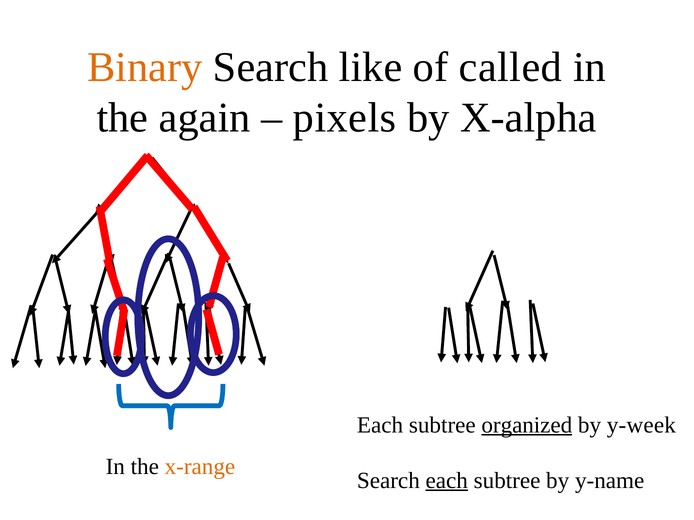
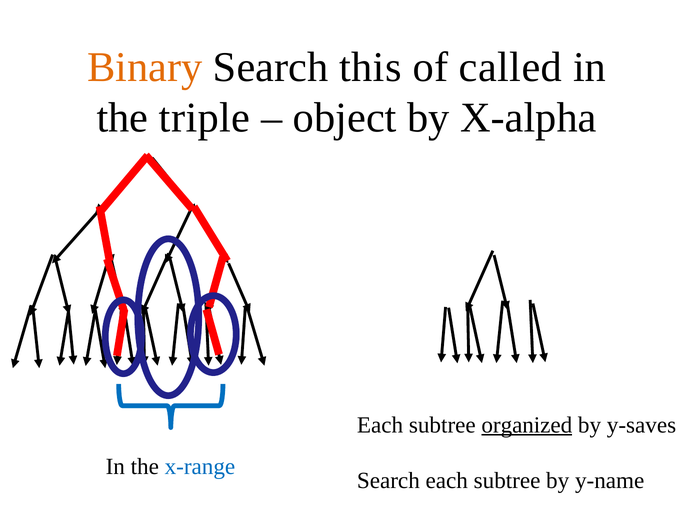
like: like -> this (370, 67)
again: again -> triple (205, 118)
pixels: pixels -> object (345, 118)
y-week: y-week -> y-saves (641, 425)
x-range colour: orange -> blue (200, 467)
each underline: present -> none (447, 481)
